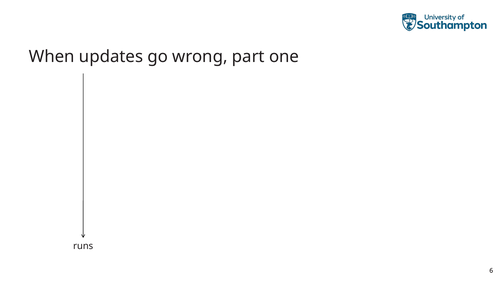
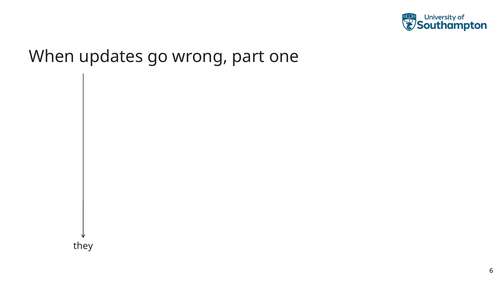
runs: runs -> they (83, 246)
